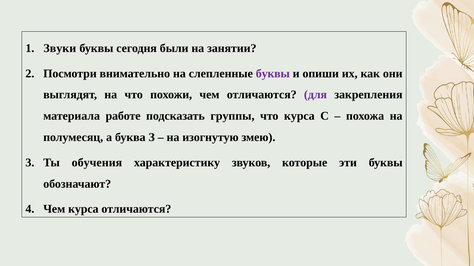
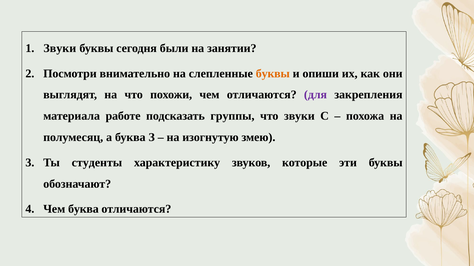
буквы colour: purple -> orange (273, 74)
что курса: курса -> звуки (299, 116)
обучения: обучения -> студенты (97, 163)
Чем курса: курса -> буква (83, 209)
